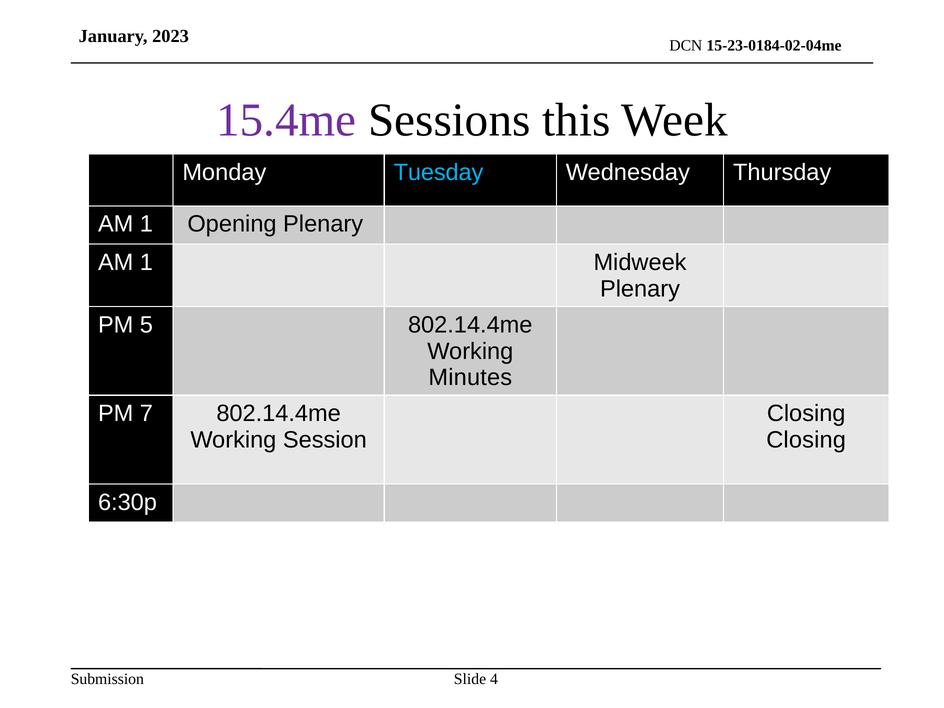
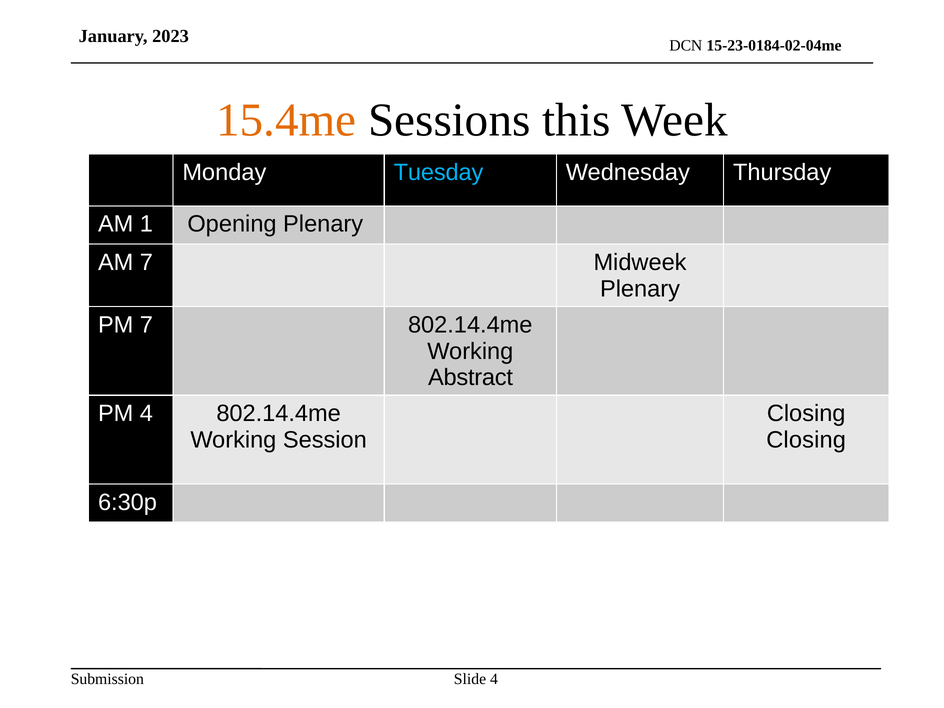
15.4me colour: purple -> orange (286, 120)
1: 1 -> 7 (146, 262)
PM 5: 5 -> 7 (146, 325)
Minutes: Minutes -> Abstract (470, 378)
PM 7: 7 -> 4 (146, 414)
